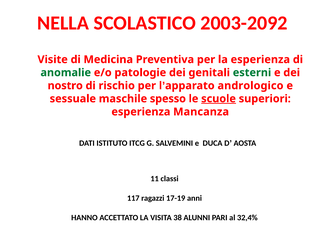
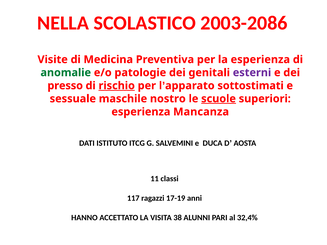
2003-2092: 2003-2092 -> 2003-2086 (244, 23)
esterni colour: green -> purple (252, 73)
nostro: nostro -> presso (65, 86)
rischio underline: none -> present (117, 86)
andrologico: andrologico -> sottostimati (251, 86)
spesso: spesso -> nostro (168, 99)
